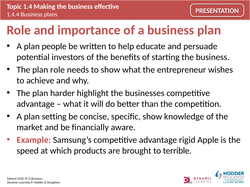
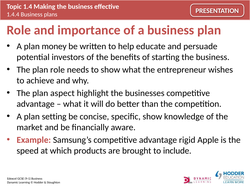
people: people -> money (54, 46)
harder: harder -> aspect (62, 93)
terrible: terrible -> include (177, 151)
